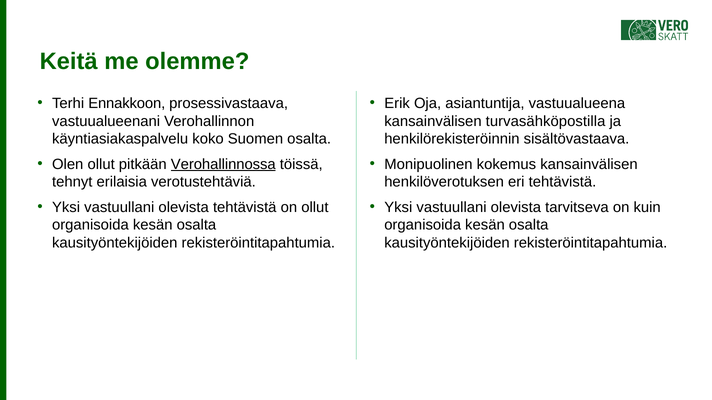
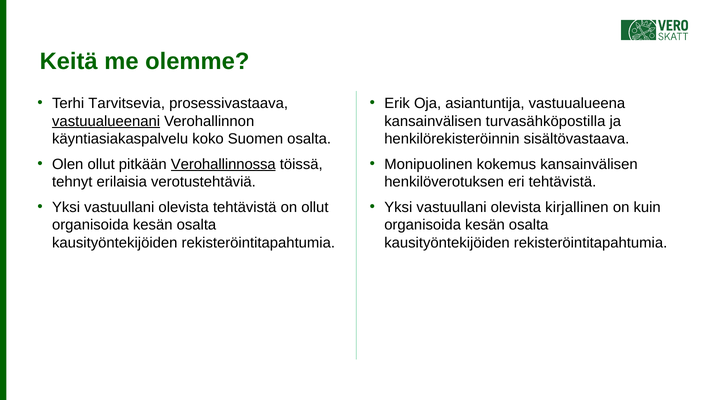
Ennakkoon: Ennakkoon -> Tarvitsevia (127, 104)
vastuualueenani underline: none -> present (106, 121)
tarvitseva: tarvitseva -> kirjallinen (577, 207)
